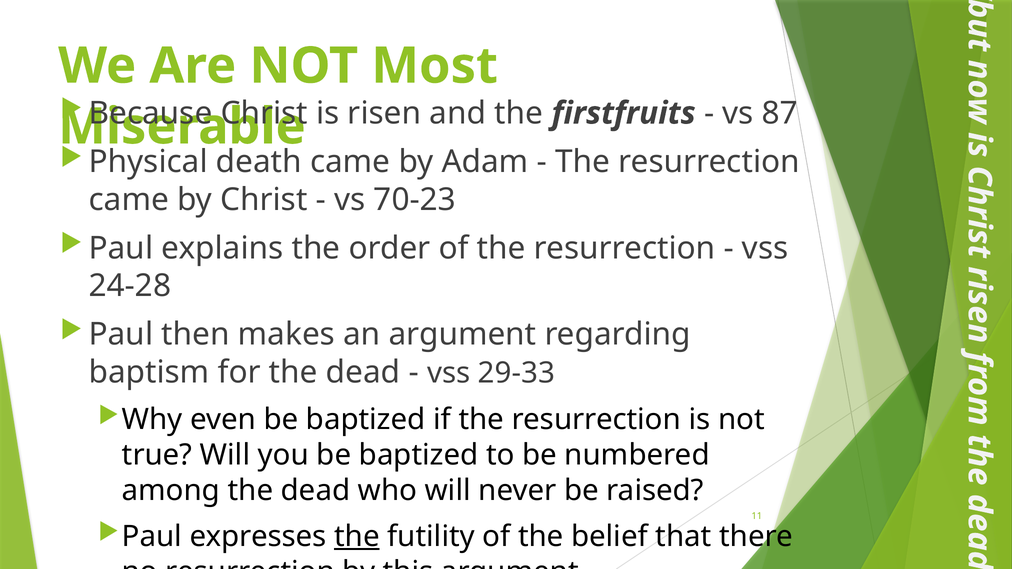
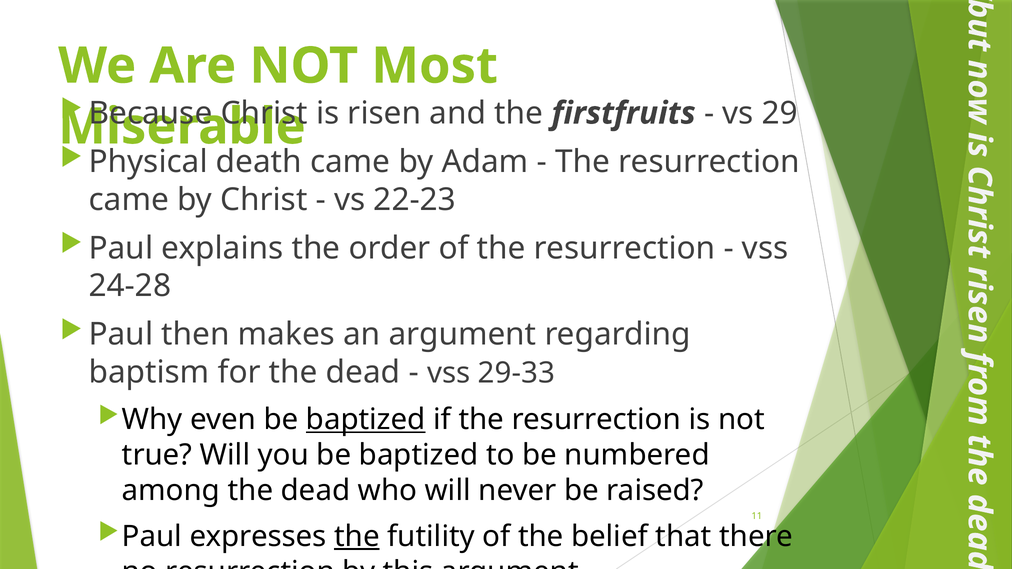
87: 87 -> 29 (780, 113)
70-23: 70-23 -> 22-23 (415, 200)
baptized underline: none -> present (366, 420)
